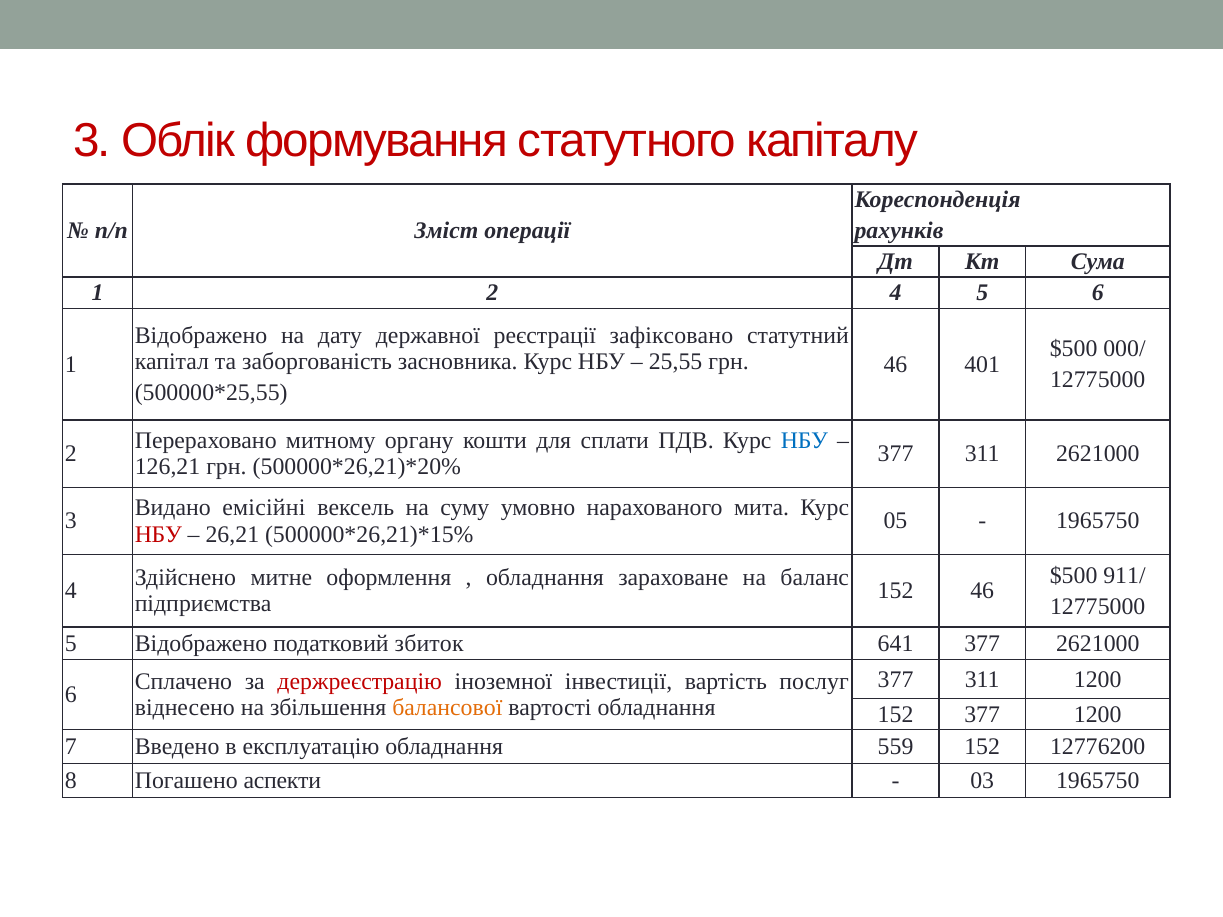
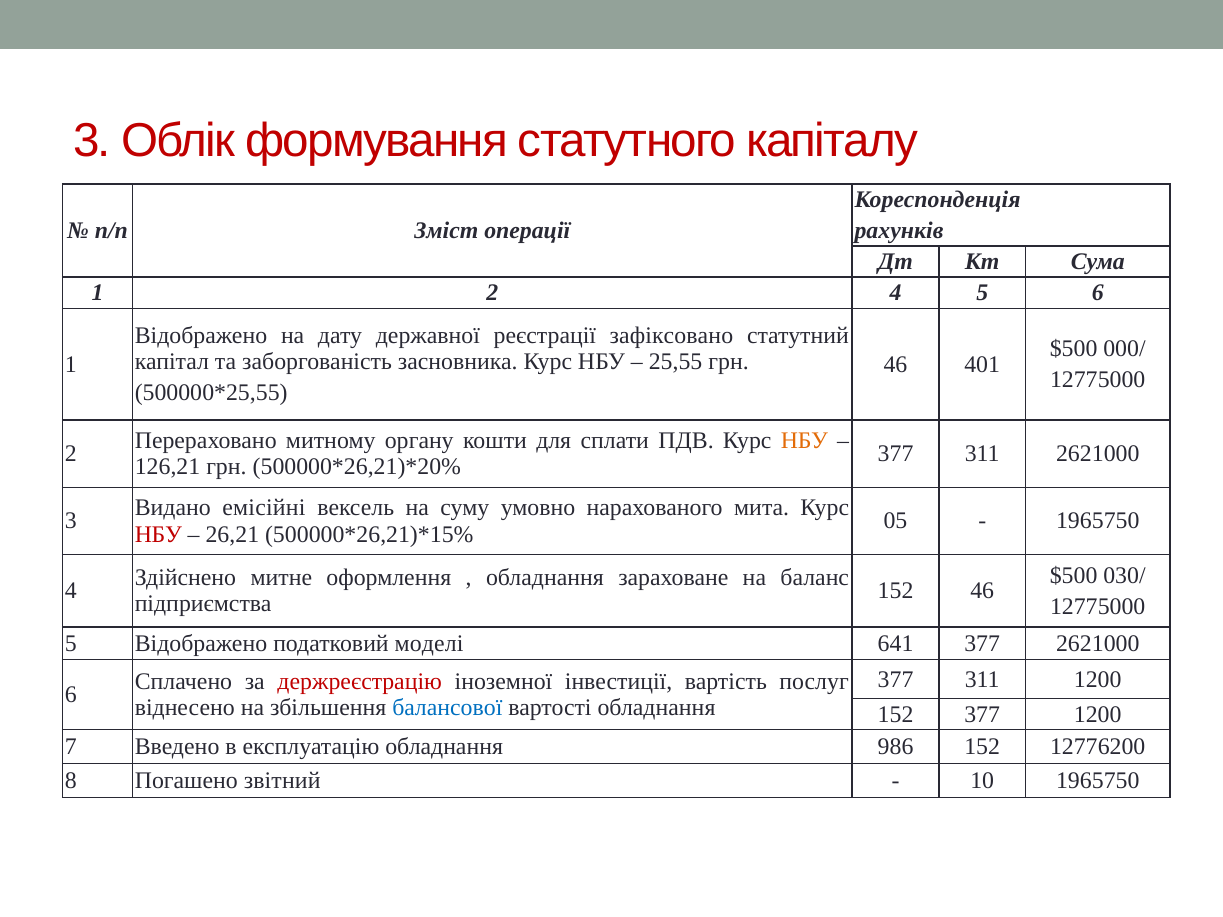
НБУ colour: blue -> orange (804, 441)
911/: 911/ -> 030/ (1124, 576)
збиток: збиток -> моделі (429, 644)
балансової colour: orange -> blue (447, 708)
559: 559 -> 986 (896, 747)
аспекти: аспекти -> звітний (282, 781)
03: 03 -> 10 (982, 781)
